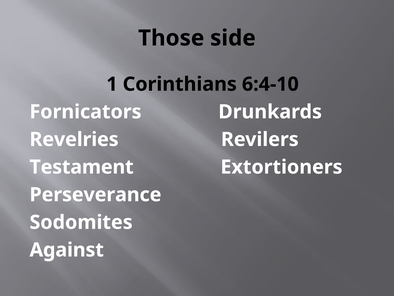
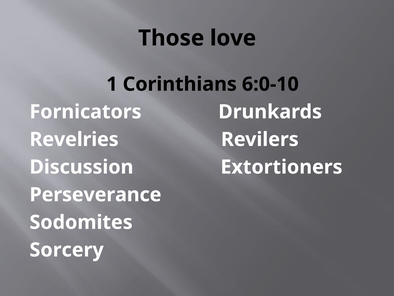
side: side -> love (233, 38)
6:4-10: 6:4-10 -> 6:0-10 (270, 84)
Testament: Testament -> Discussion (81, 167)
Against: Against -> Sorcery (67, 250)
